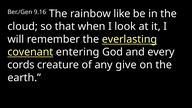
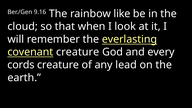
covenant entering: entering -> creature (78, 52)
give: give -> lead (126, 65)
